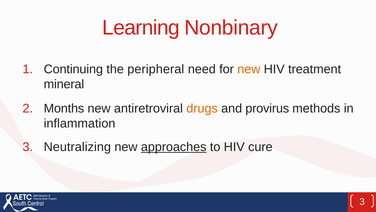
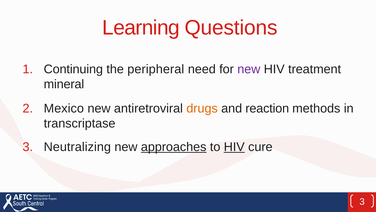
Nonbinary: Nonbinary -> Questions (231, 28)
new colour: orange -> purple (249, 69)
Months: Months -> Mexico (64, 108)
provirus: provirus -> reaction (267, 108)
inflammation: inflammation -> transcriptase (80, 123)
HIV underline: none -> present (234, 147)
